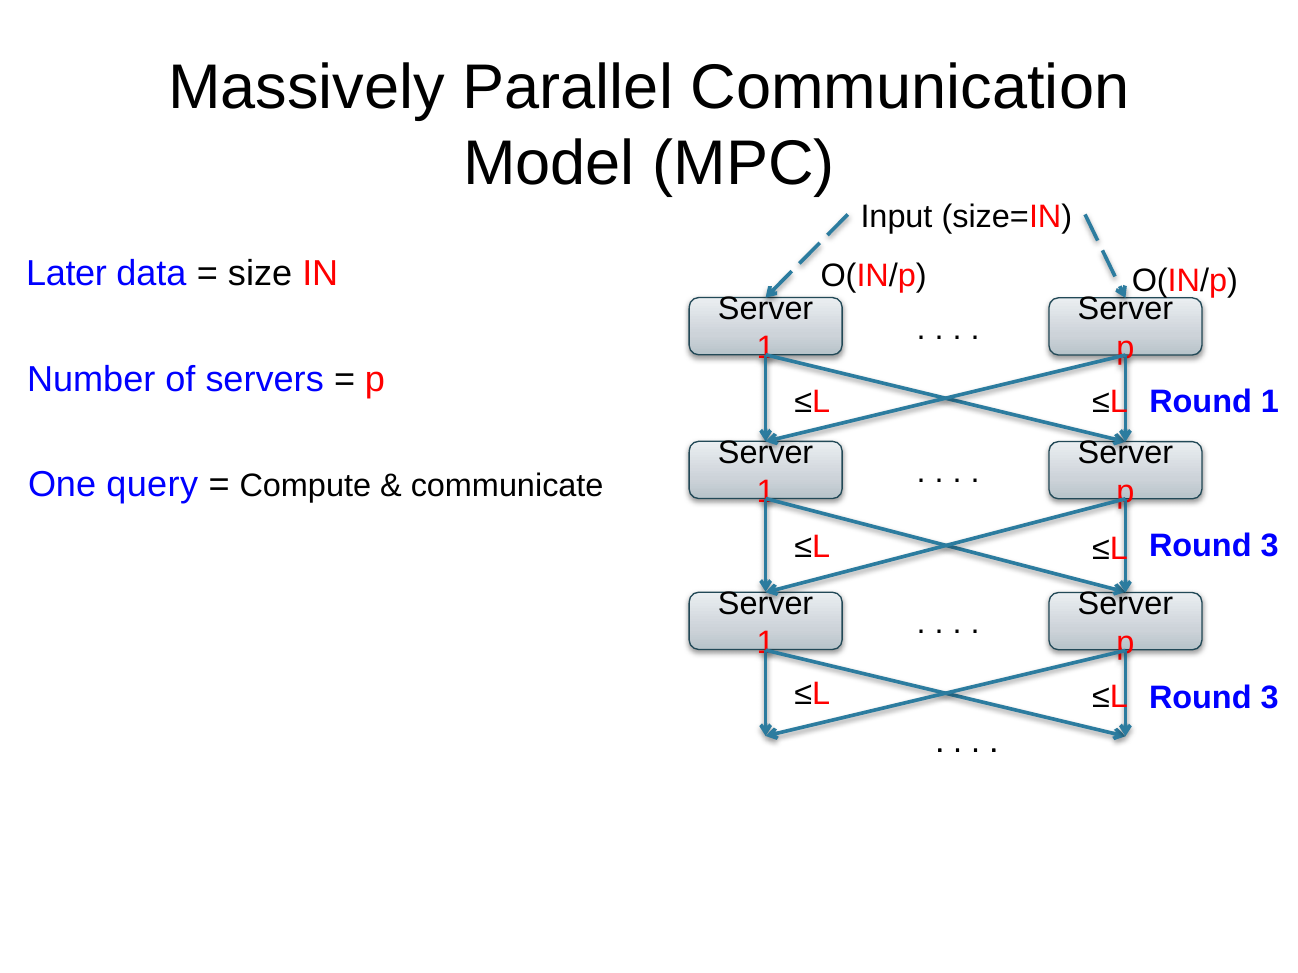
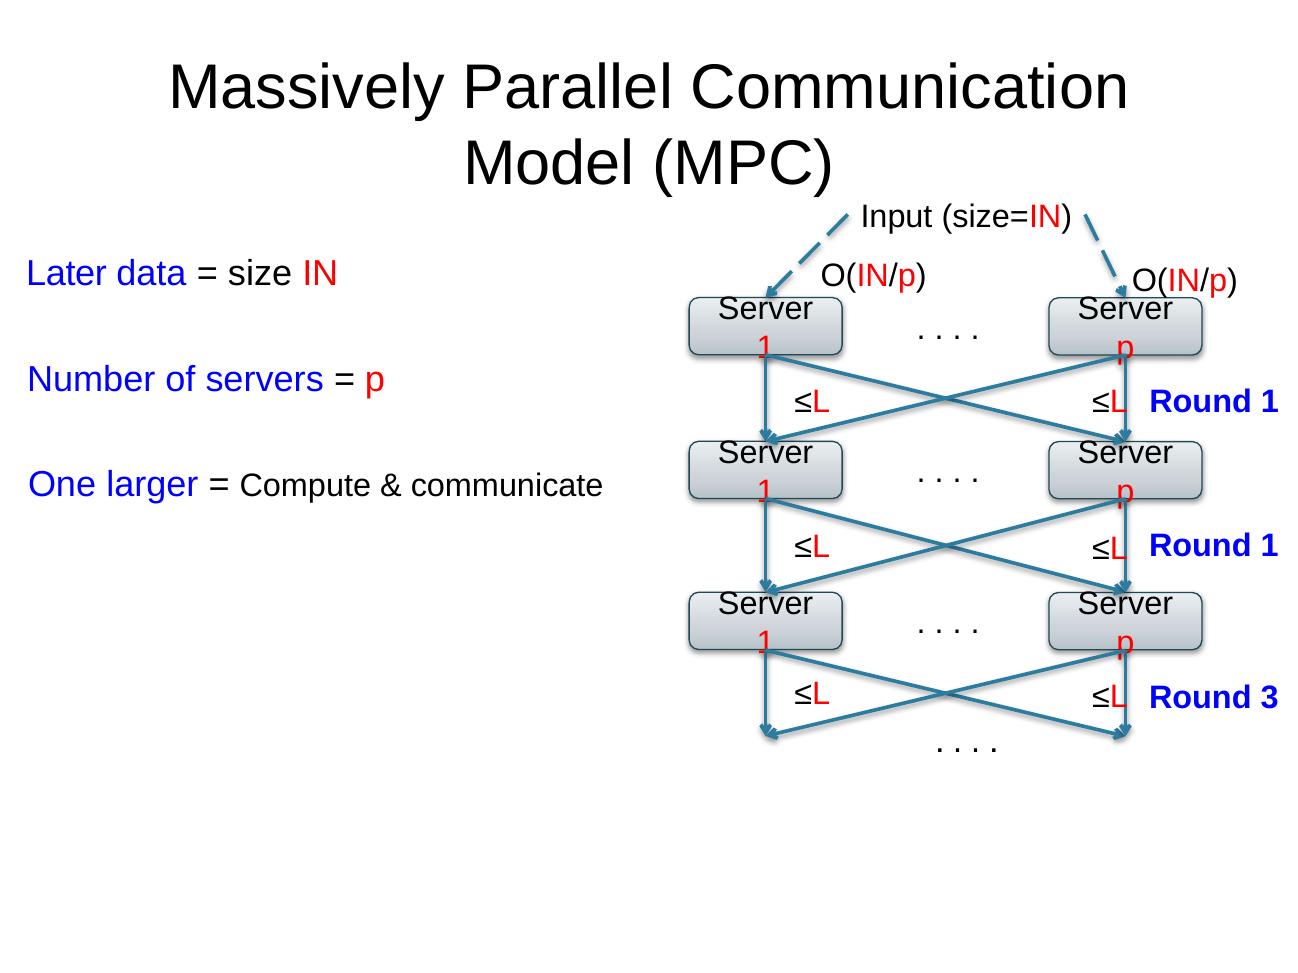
query: query -> larger (152, 485)
3: 3 -> 1 (1270, 546)
